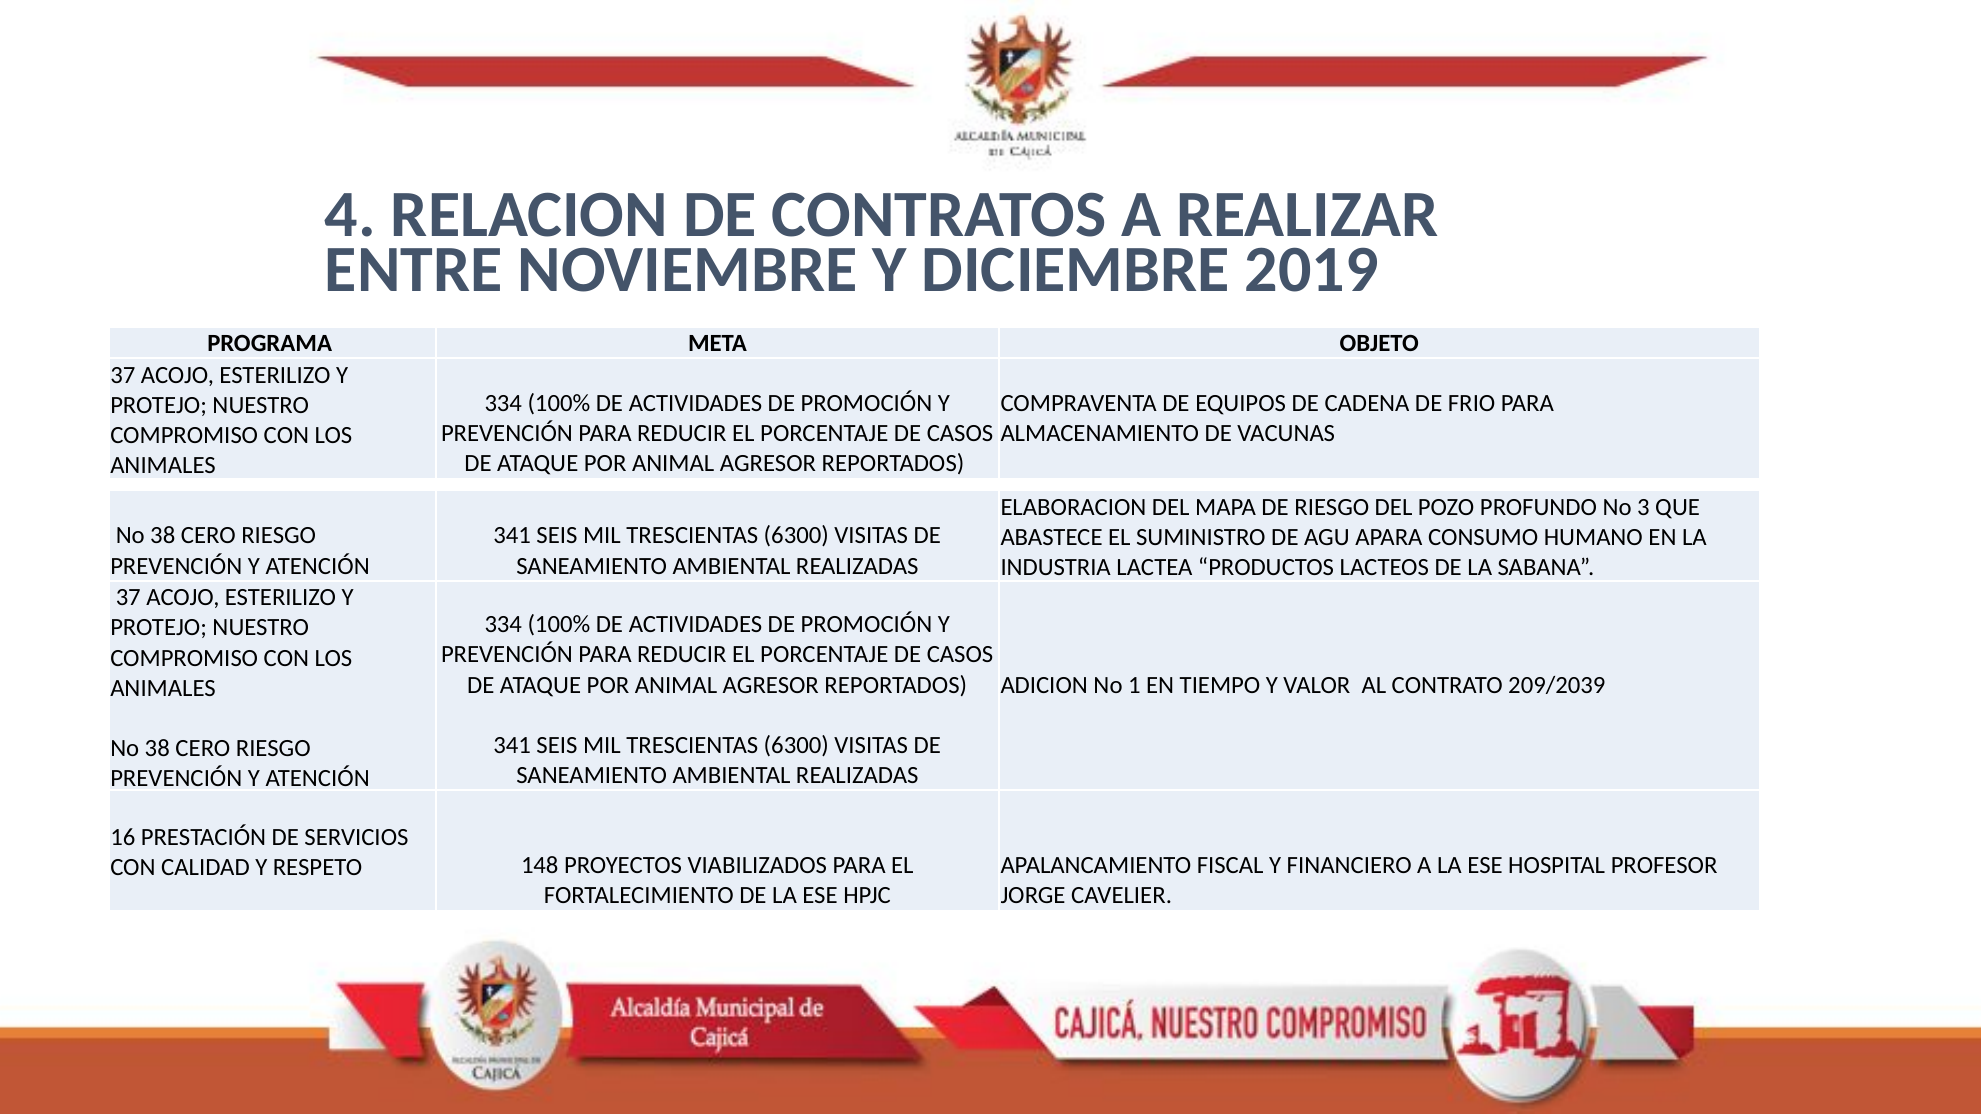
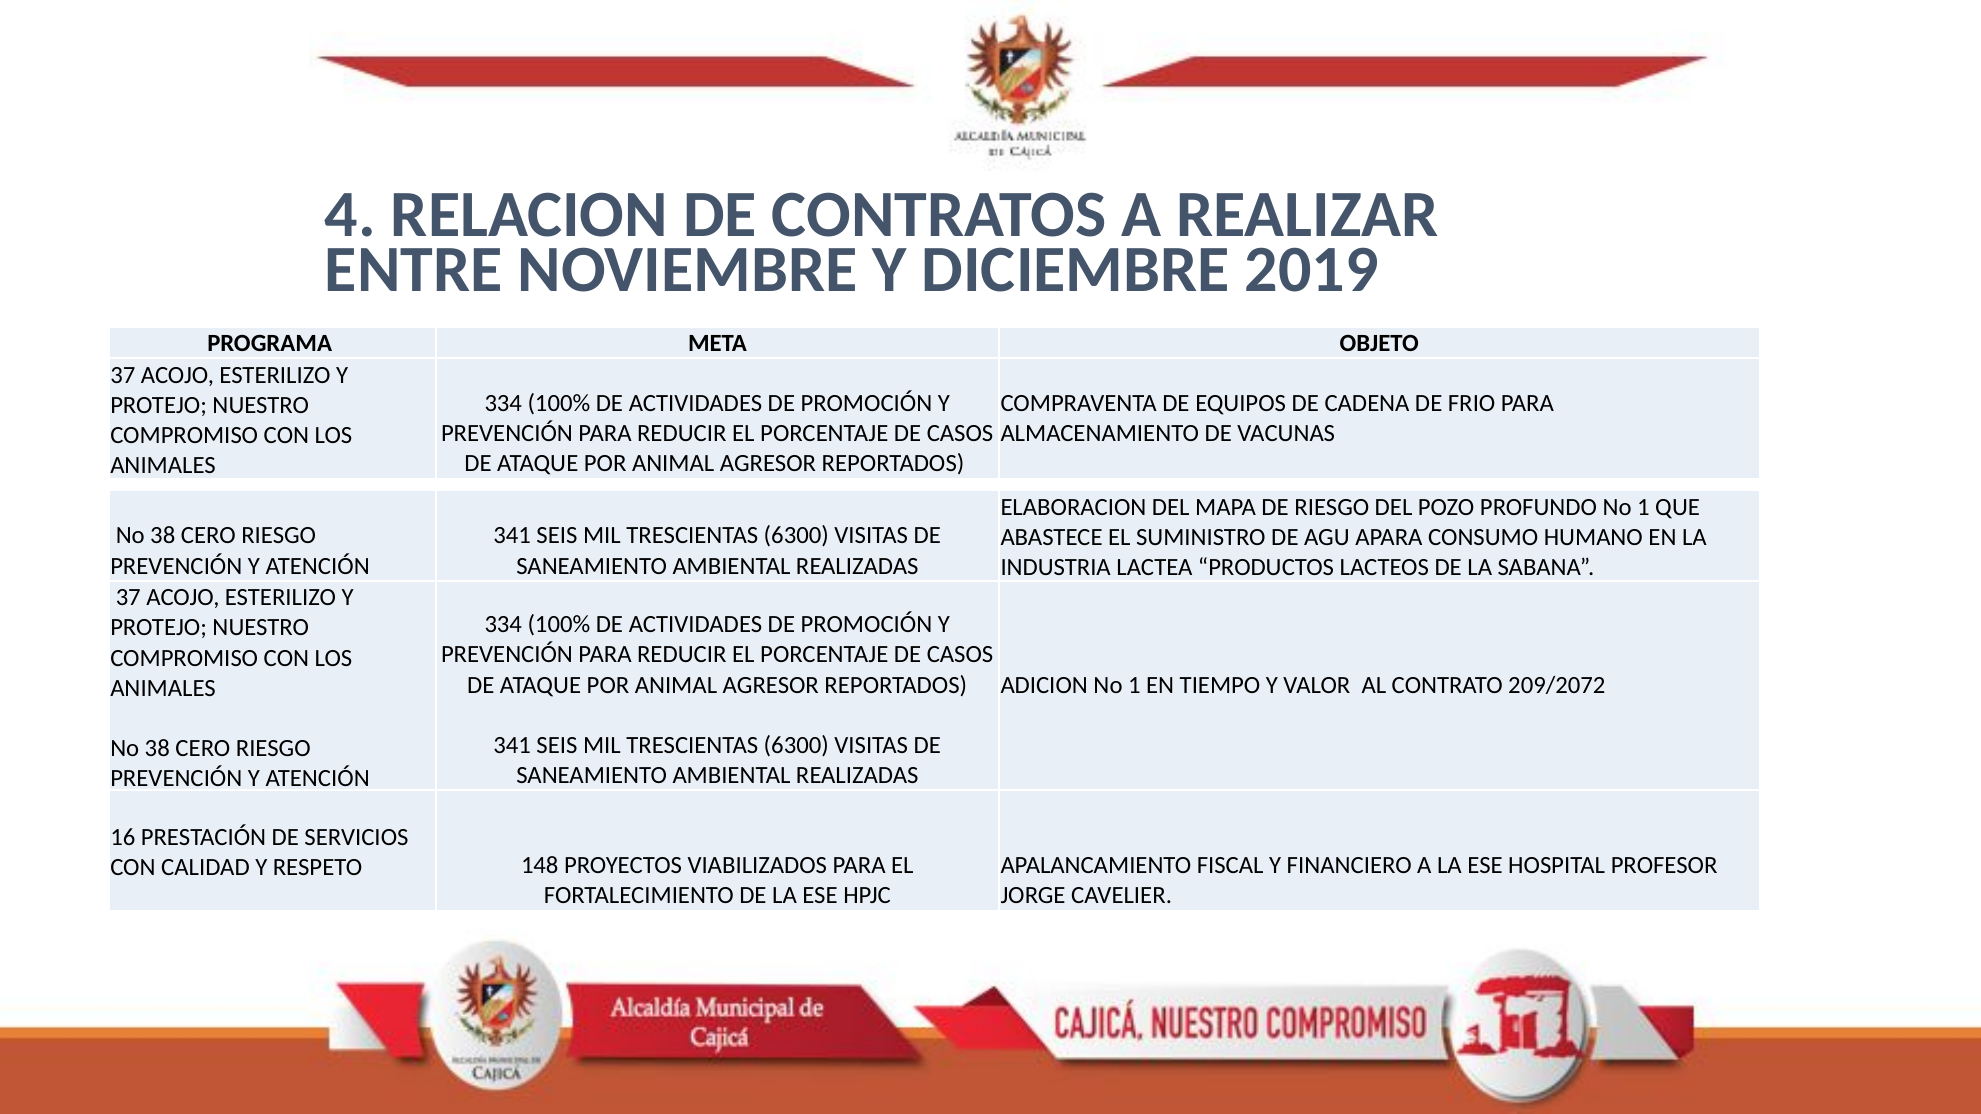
PROFUNDO No 3: 3 -> 1 (1643, 507)
209/2039: 209/2039 -> 209/2072 (1557, 685)
